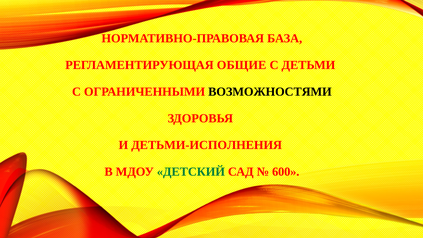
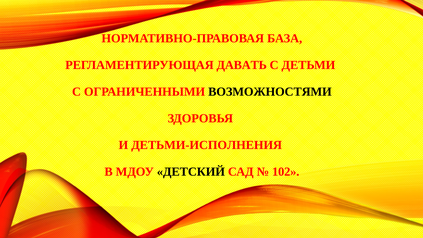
ОБЩИЕ: ОБЩИЕ -> ДАВАТЬ (242, 65)
ДЕТСКИЙ colour: green -> black (191, 172)
600: 600 -> 102 (286, 172)
